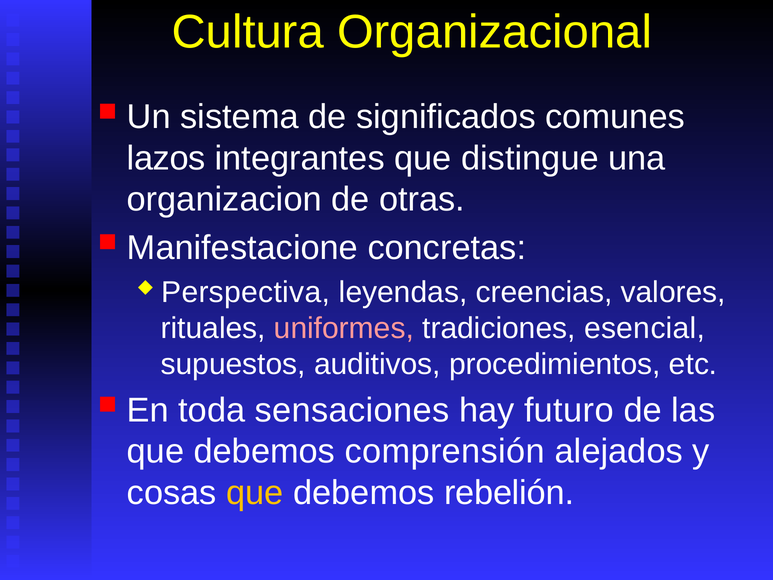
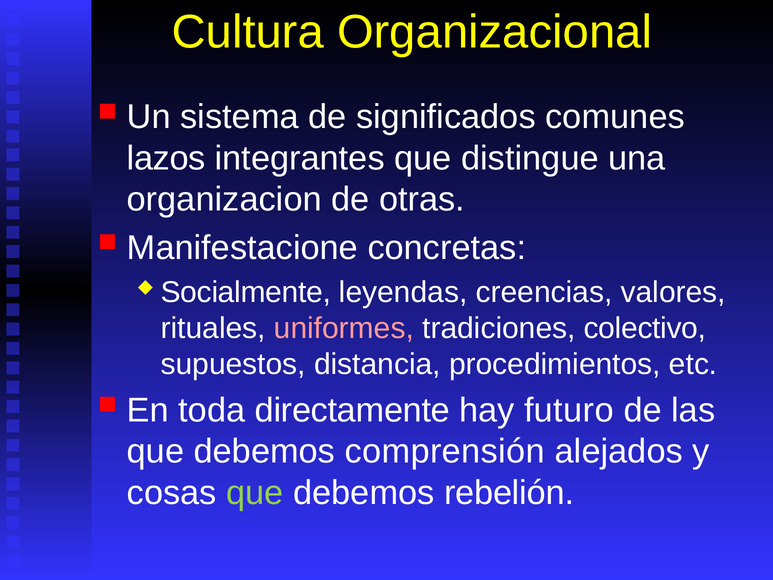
Perspectiva: Perspectiva -> Socialmente (246, 292)
esencial: esencial -> colectivo (645, 328)
auditivos: auditivos -> distancia (377, 364)
sensaciones: sensaciones -> directamente (352, 410)
que colour: yellow -> light green (255, 493)
